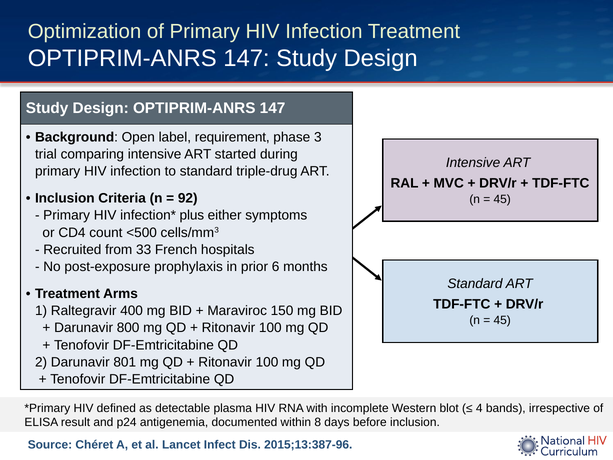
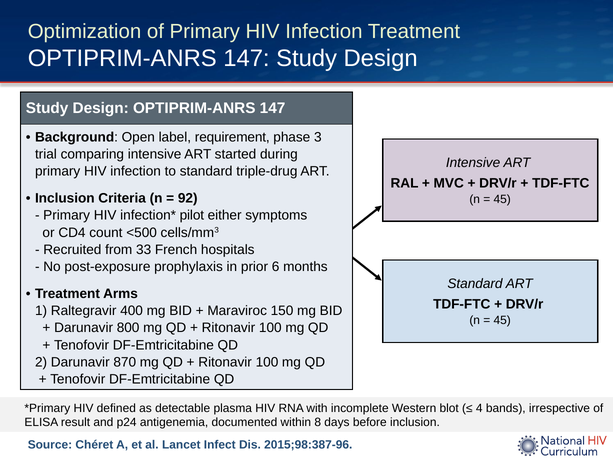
plus: plus -> pilot (192, 215)
801: 801 -> 870 (125, 362)
2015;13:387-96: 2015;13:387-96 -> 2015;98:387-96 (308, 445)
